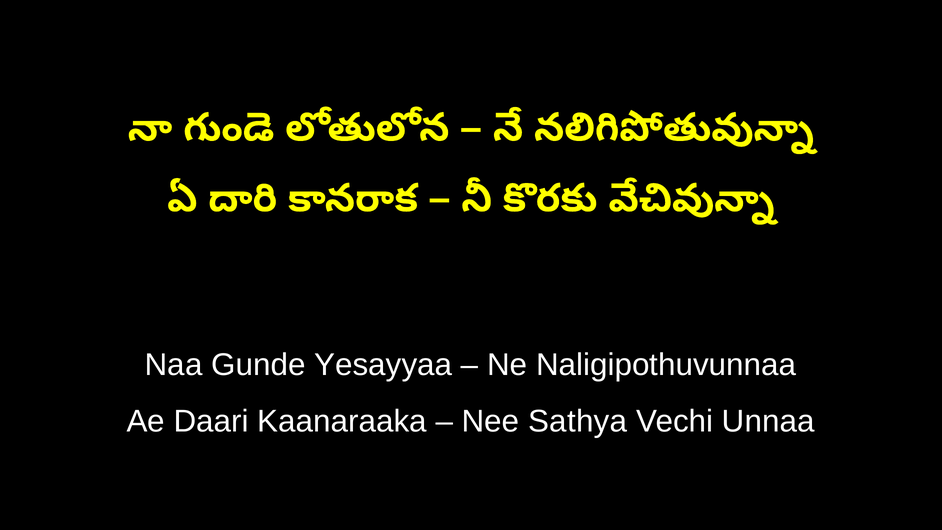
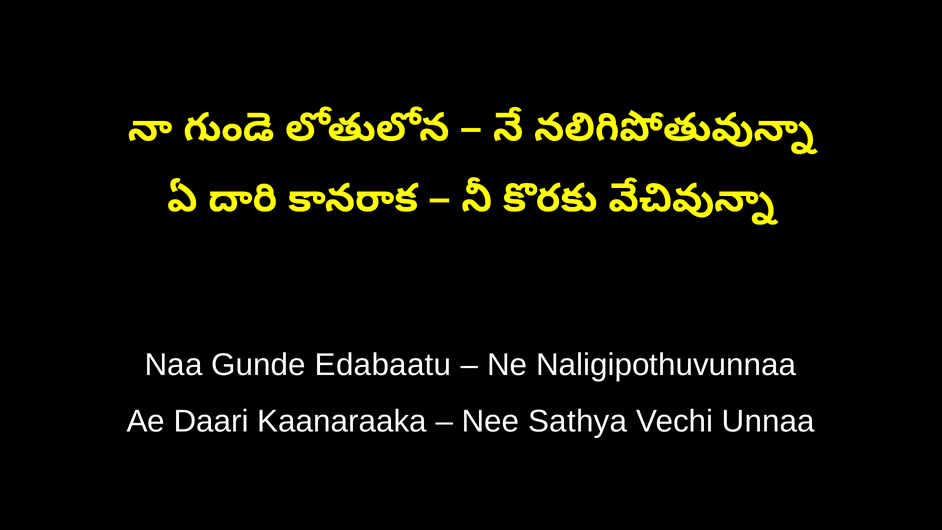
Yesayyaa: Yesayyaa -> Edabaatu (383, 365)
